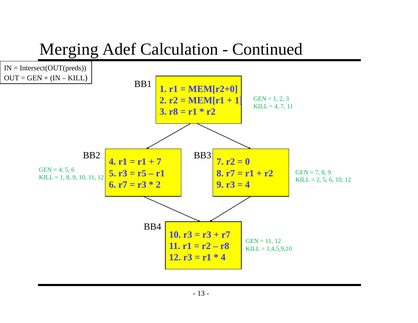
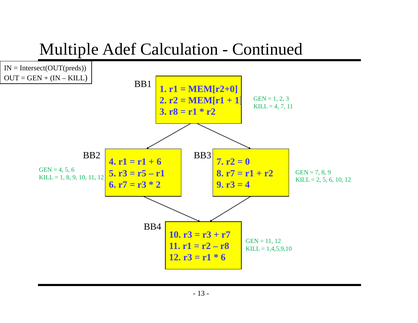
Merging: Merging -> Multiple (69, 49)
7: 7 -> 6 (159, 162)
4: 4 -> 6 (223, 257)
